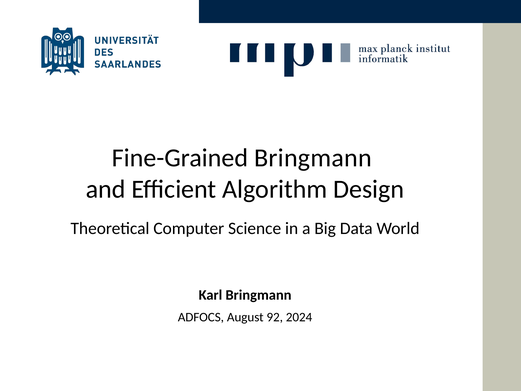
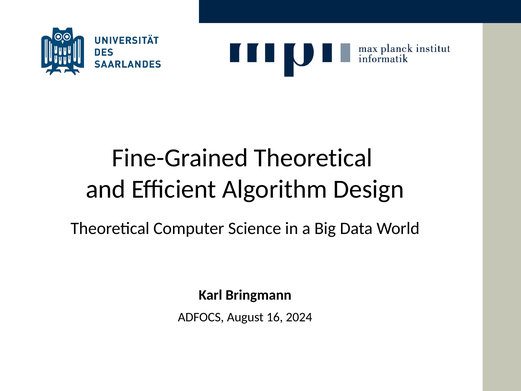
Fine-Grained Bringmann: Bringmann -> Theoretical (313, 158)
92: 92 -> 16 (275, 317)
